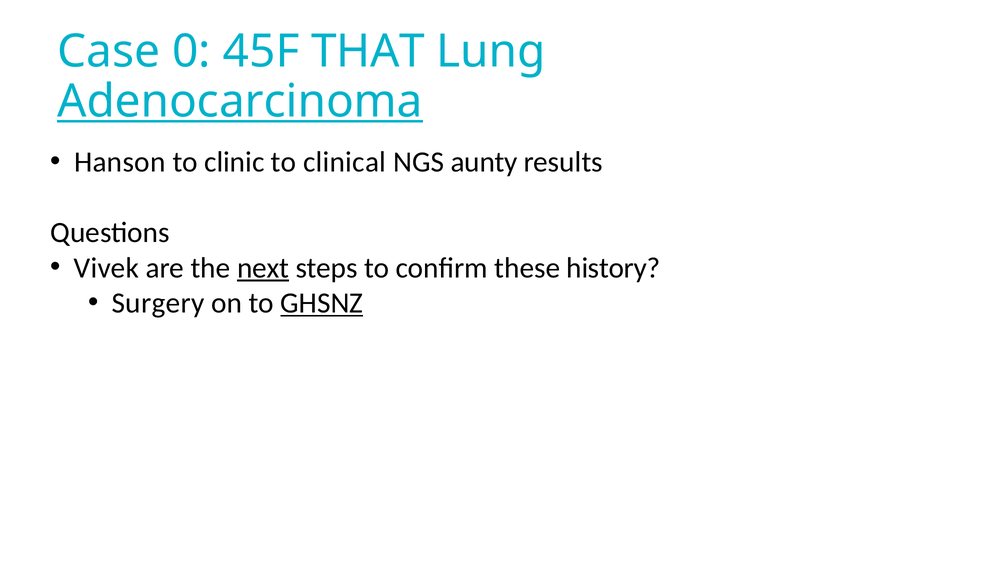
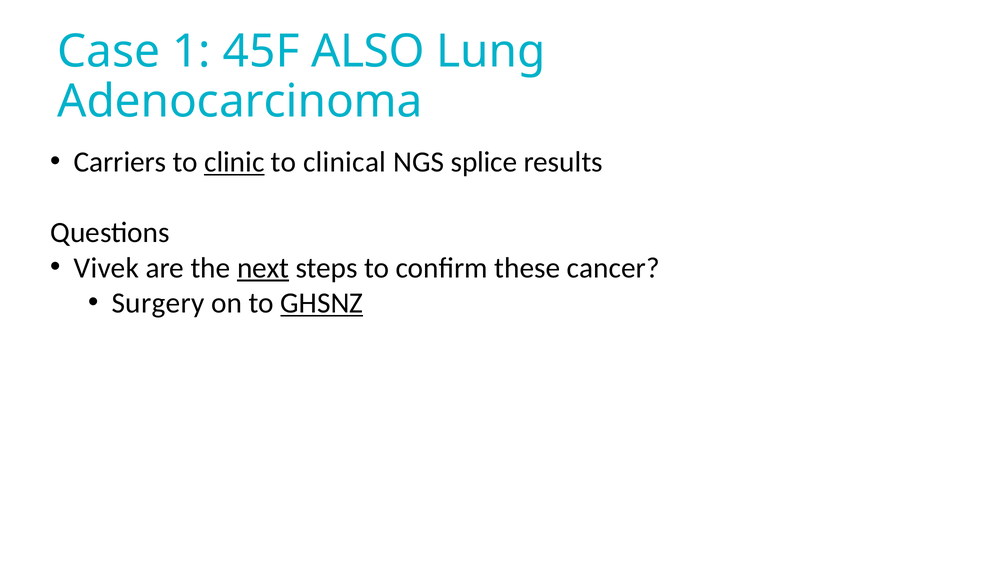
0: 0 -> 1 (191, 52)
THAT: THAT -> ALSO (368, 52)
Adenocarcinoma underline: present -> none (240, 101)
Hanson: Hanson -> Carriers (120, 162)
clinic underline: none -> present (234, 162)
aunty: aunty -> splice (484, 162)
history: history -> cancer (613, 268)
